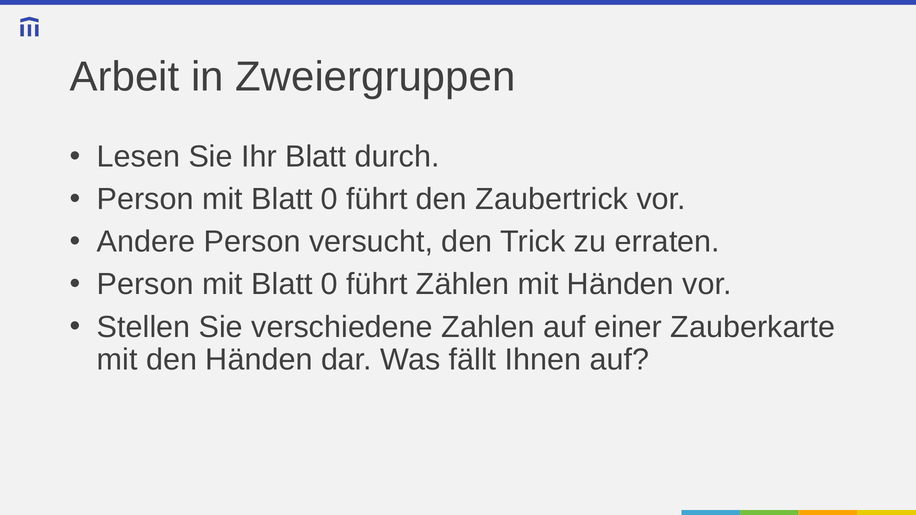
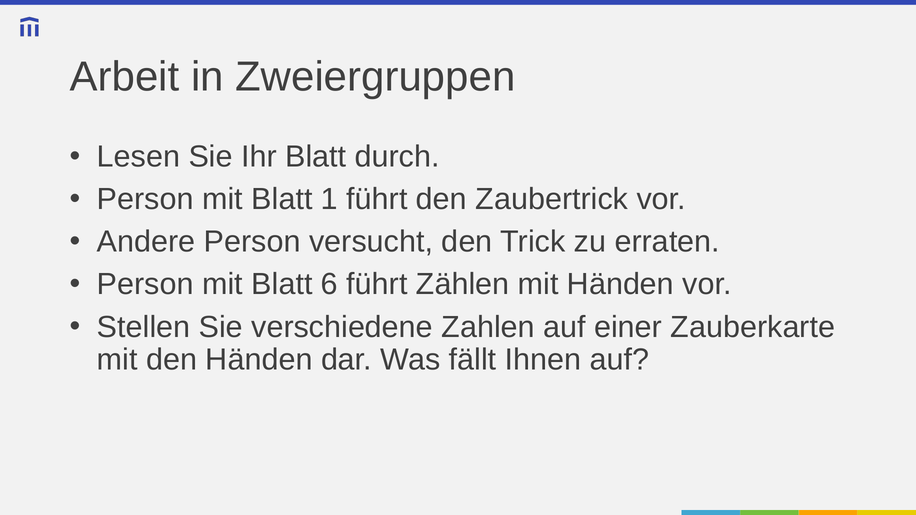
0: 0 -> 1 (329, 199)
0: 0 -> 6 (329, 285)
